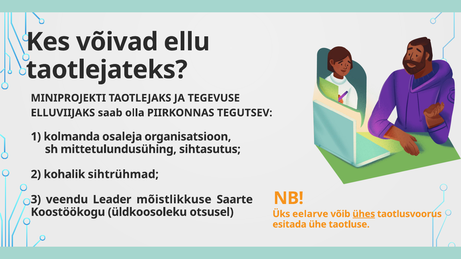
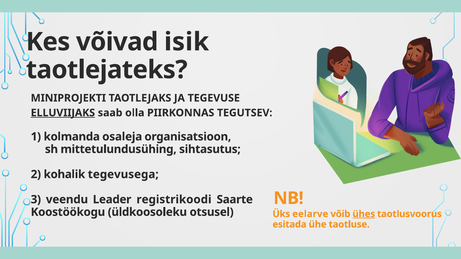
ellu: ellu -> isik (187, 42)
ELLUVIIJAKS underline: none -> present (63, 113)
sihtrühmad: sihtrühmad -> tegevusega (123, 175)
mõistlikkuse: mõistlikkuse -> registrikoodi (174, 200)
